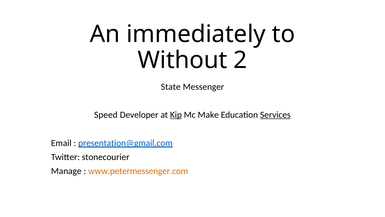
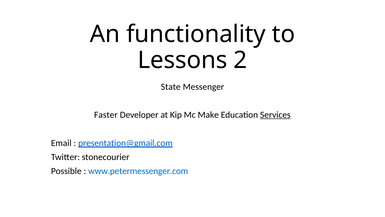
immediately: immediately -> functionality (196, 34)
Without: Without -> Lessons (183, 60)
Speed: Speed -> Faster (106, 115)
Kip underline: present -> none (176, 115)
Manage: Manage -> Possible (66, 171)
www.petermessenger.com colour: orange -> blue (138, 171)
